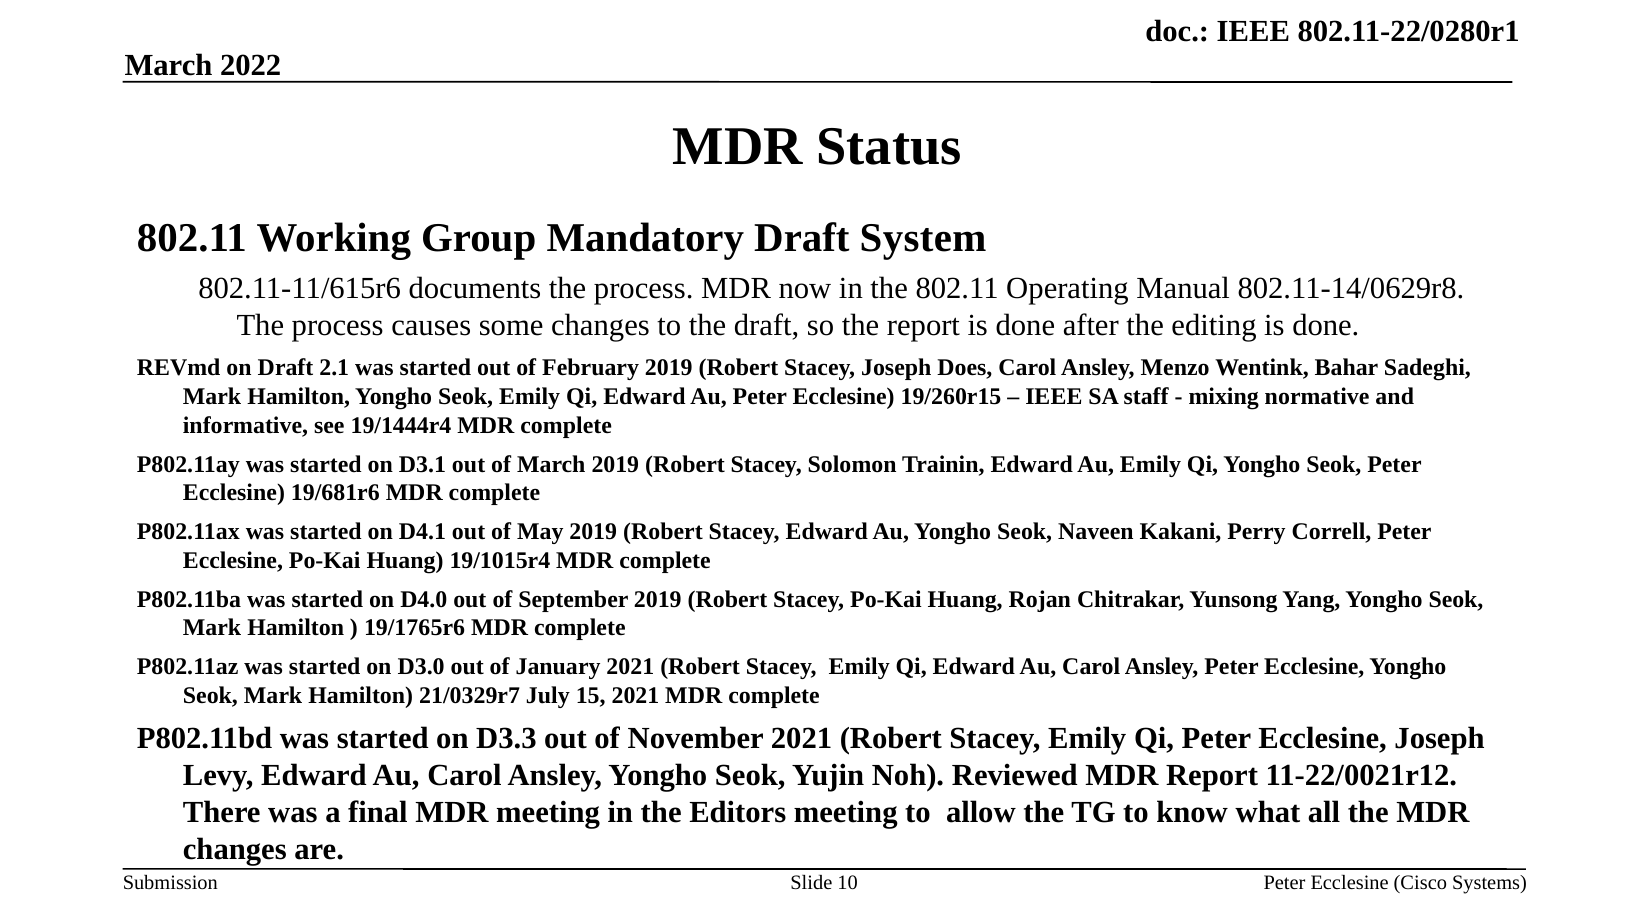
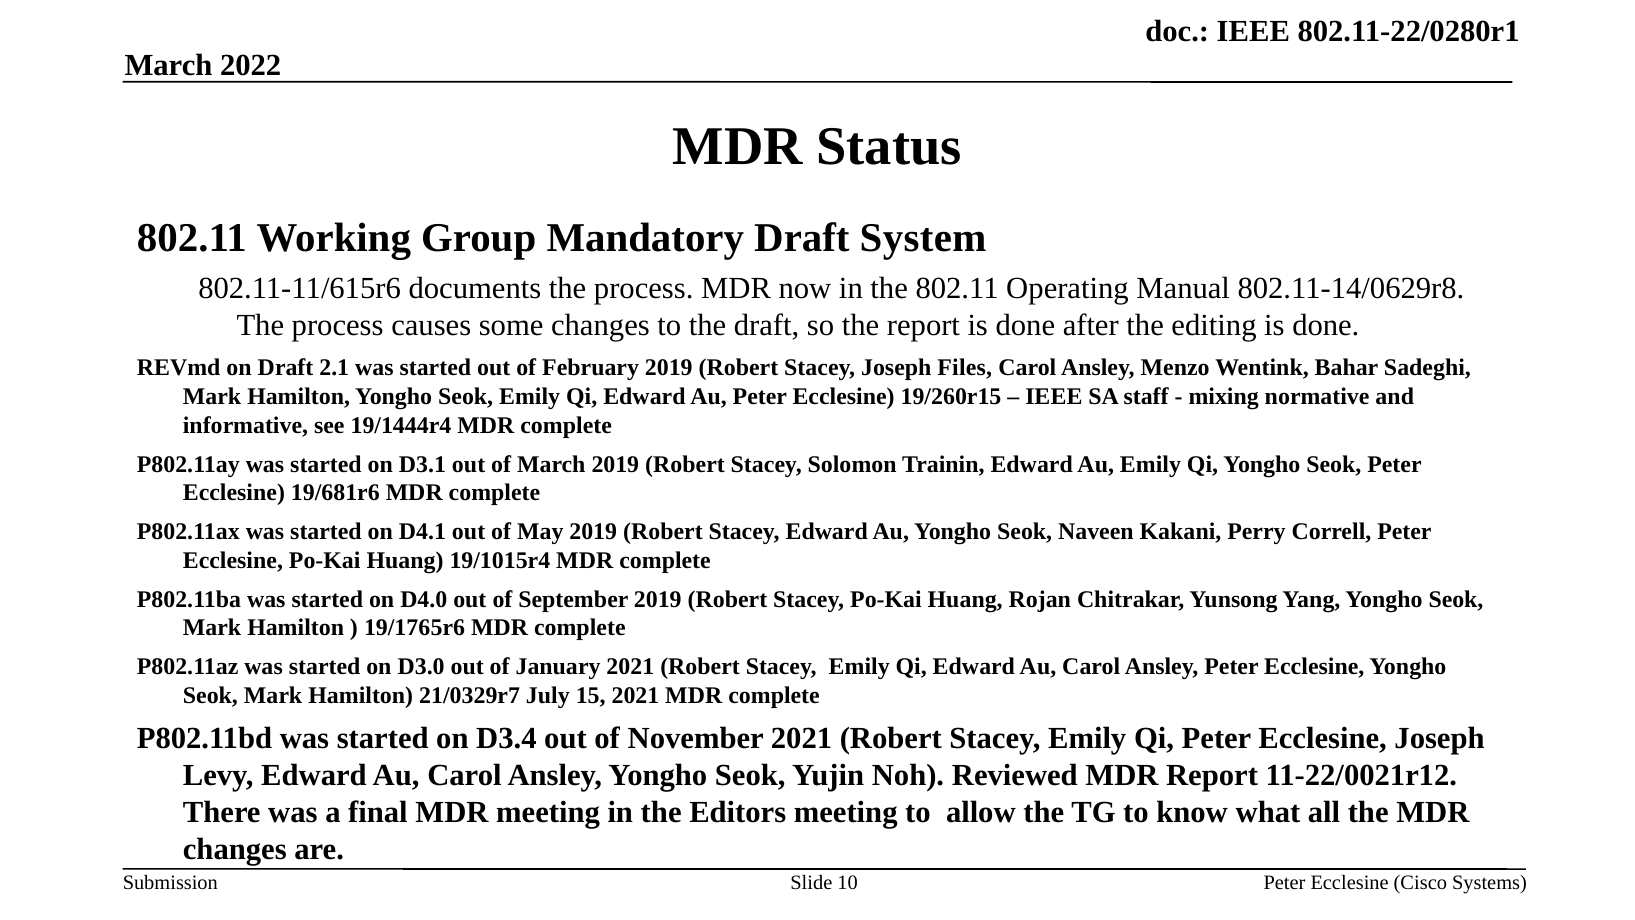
Does: Does -> Files (965, 368)
D3.3: D3.3 -> D3.4 (506, 739)
